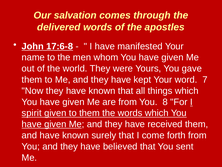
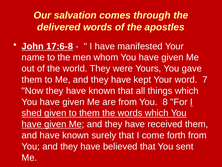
spirit: spirit -> shed (32, 113)
